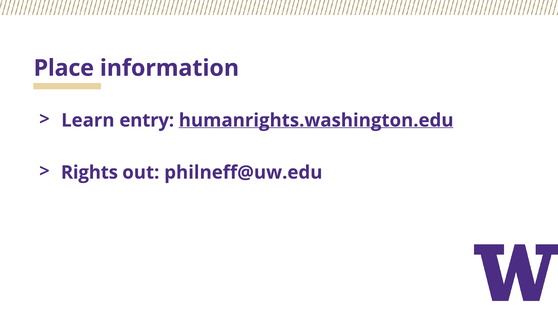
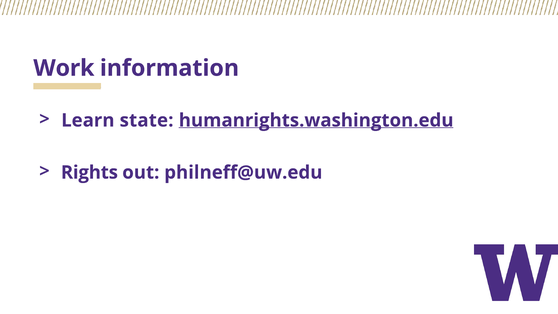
Place: Place -> Work (64, 68)
entry: entry -> state (147, 120)
